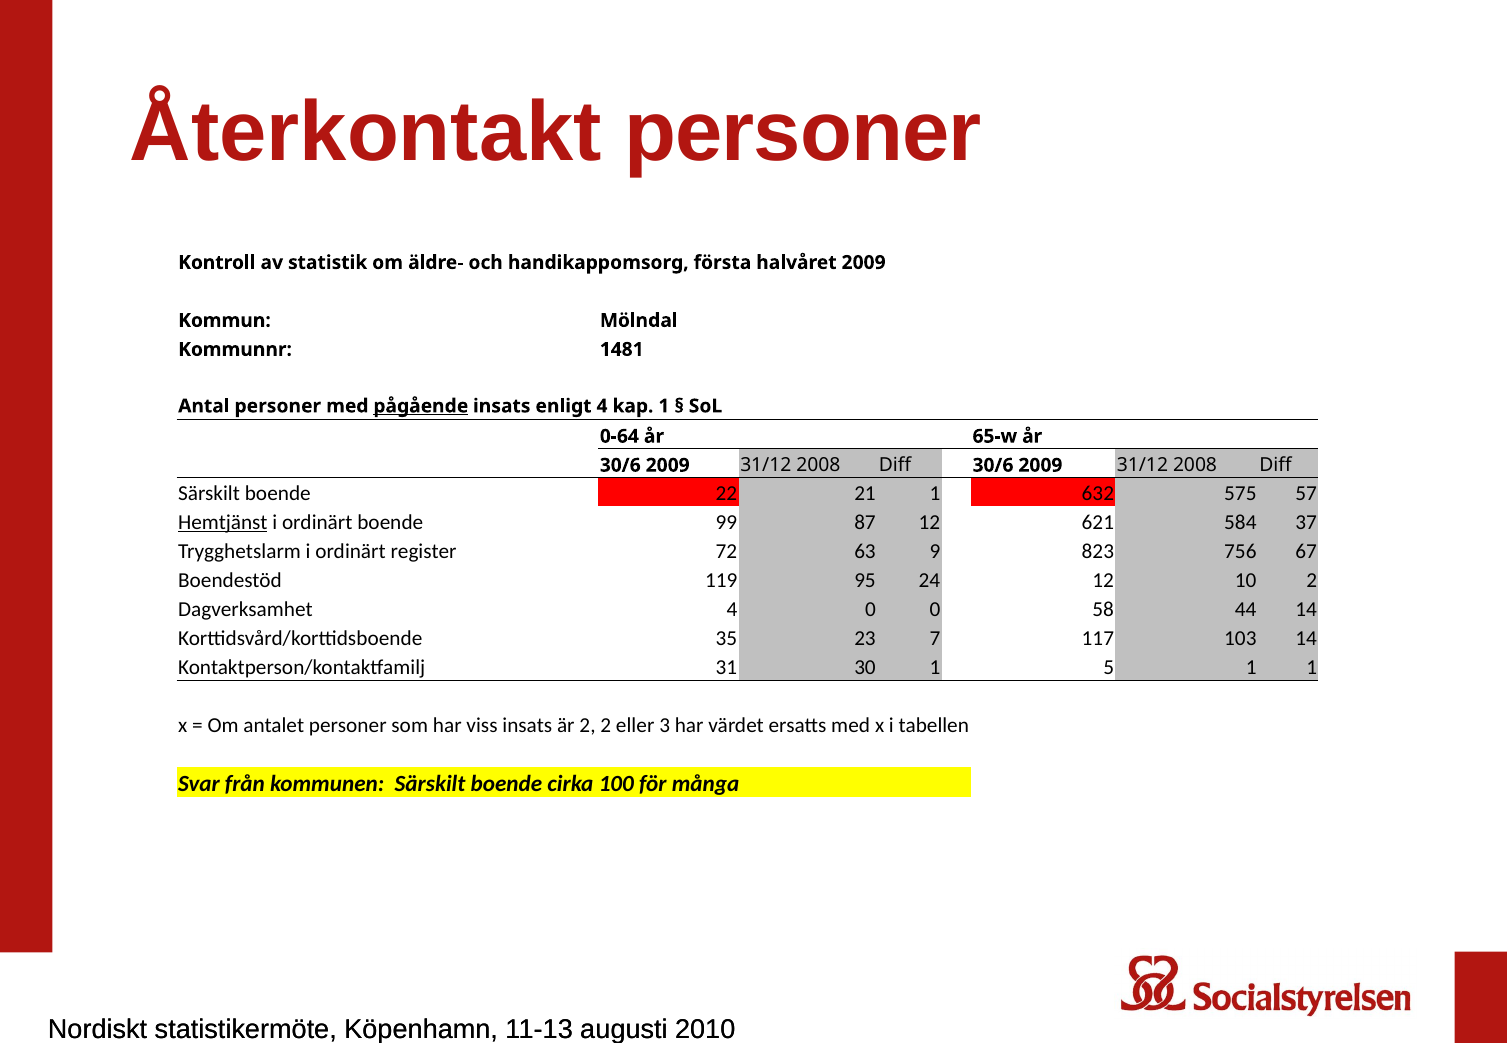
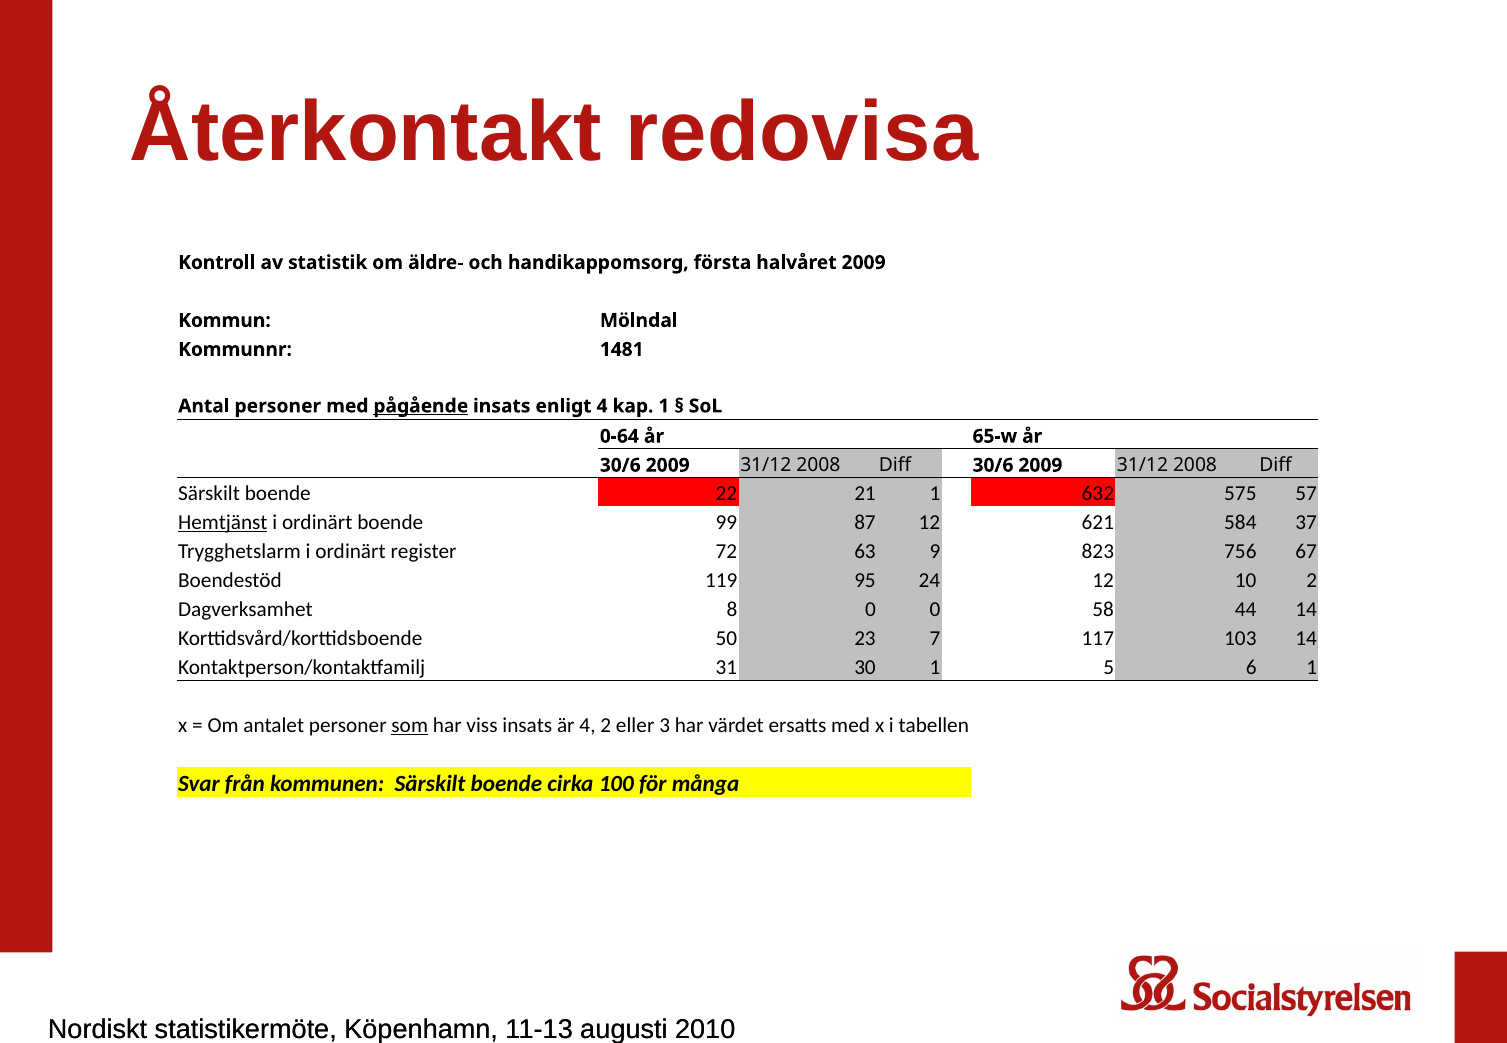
Återkontakt personer: personer -> redovisa (802, 133)
Dagverksamhet 4: 4 -> 8 (732, 609)
35: 35 -> 50 (726, 638)
5 1: 1 -> 6 (1251, 667)
som underline: none -> present (410, 725)
är 2: 2 -> 4 (588, 725)
